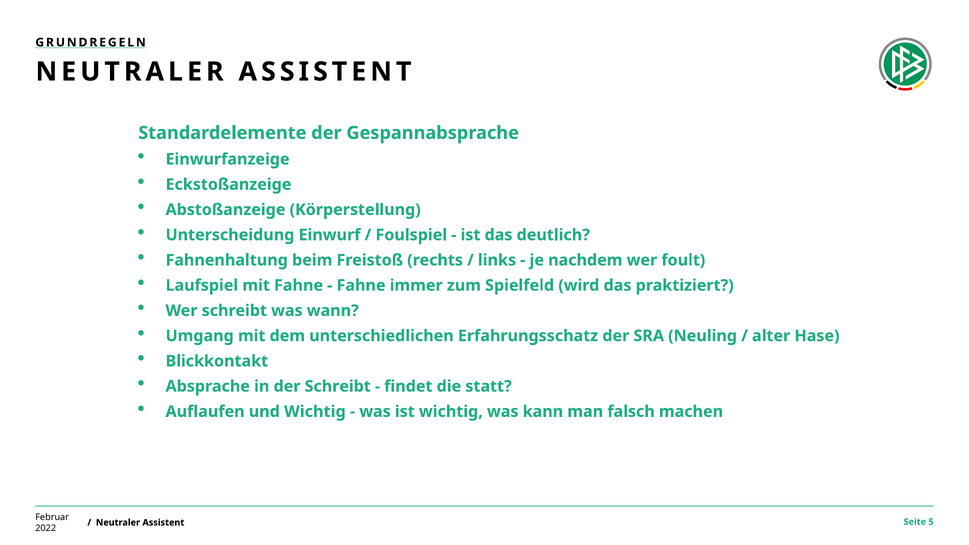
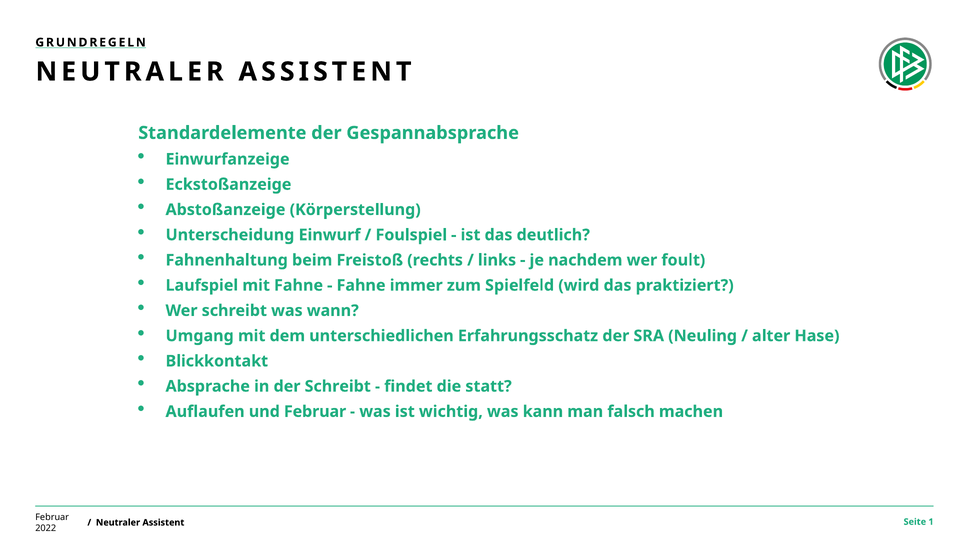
und Wichtig: Wichtig -> Februar (315, 412)
5: 5 -> 1 (931, 522)
